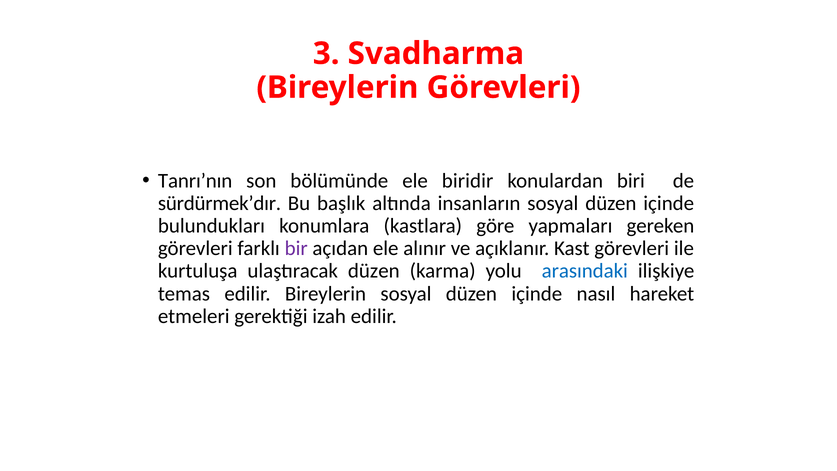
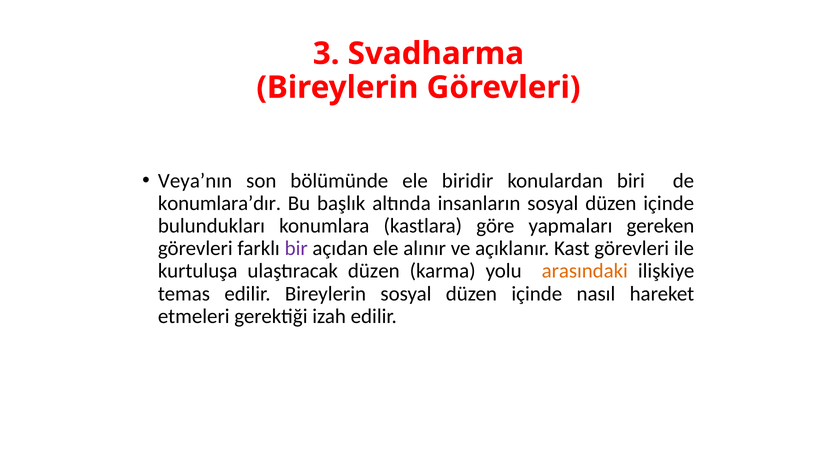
Tanrı’nın: Tanrı’nın -> Veya’nın (195, 181)
sürdürmek’dır: sürdürmek’dır -> konumlara’dır (220, 203)
arasındaki colour: blue -> orange (585, 271)
